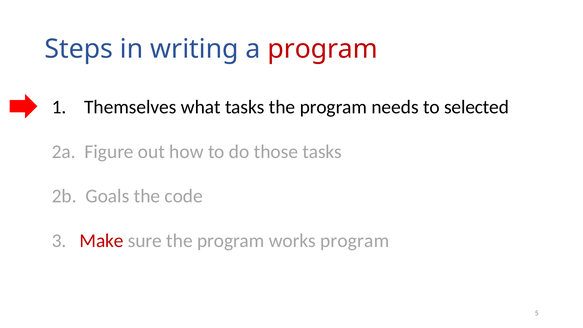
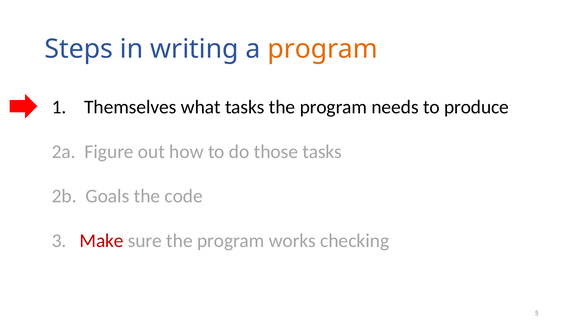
program colour: red -> orange (323, 49)
selected: selected -> produce (477, 107)
works program: program -> checking (355, 241)
